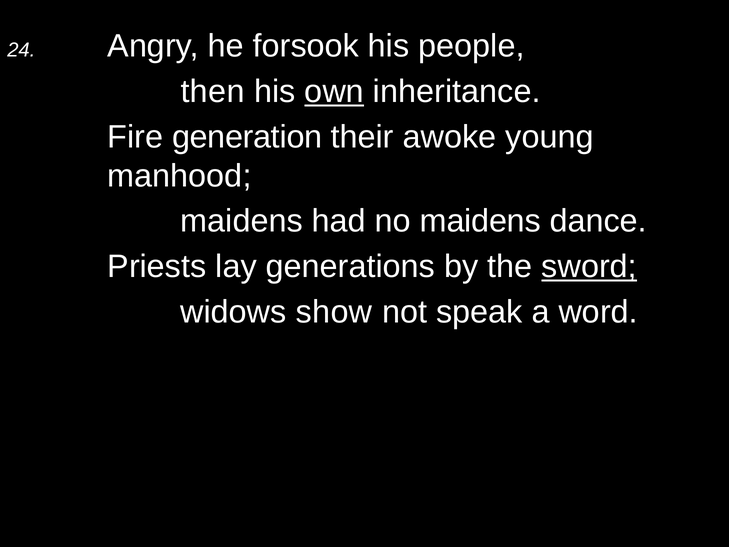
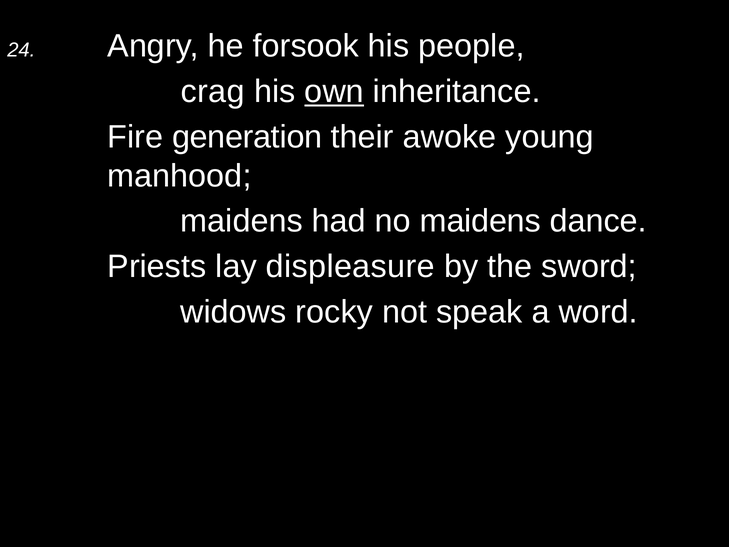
then: then -> crag (213, 91)
generations: generations -> displeasure (350, 266)
sword underline: present -> none (589, 266)
show: show -> rocky (334, 312)
